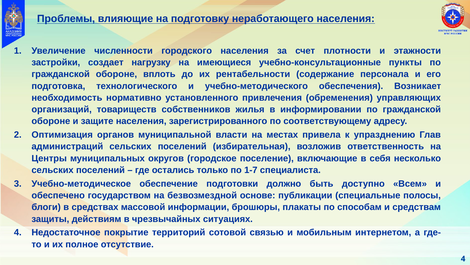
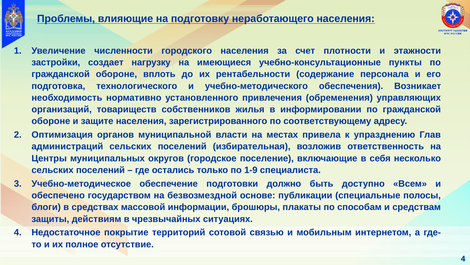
1-7: 1-7 -> 1-9 (251, 170)
